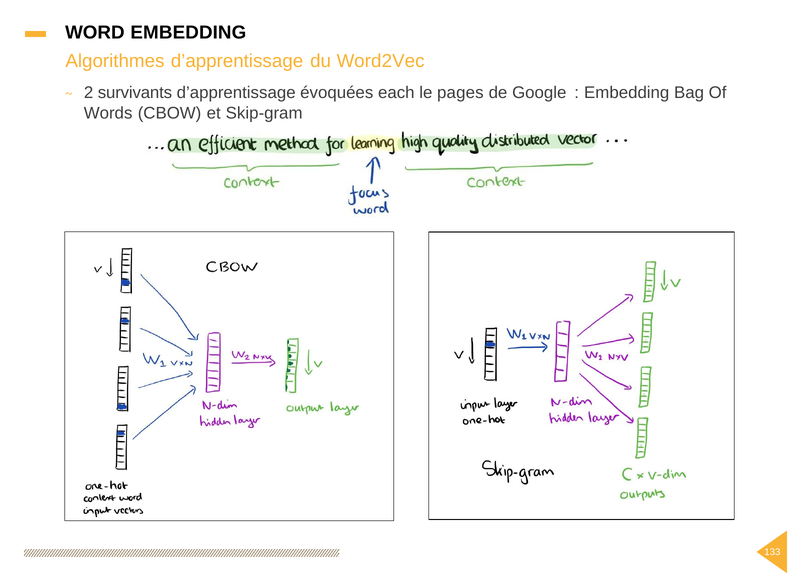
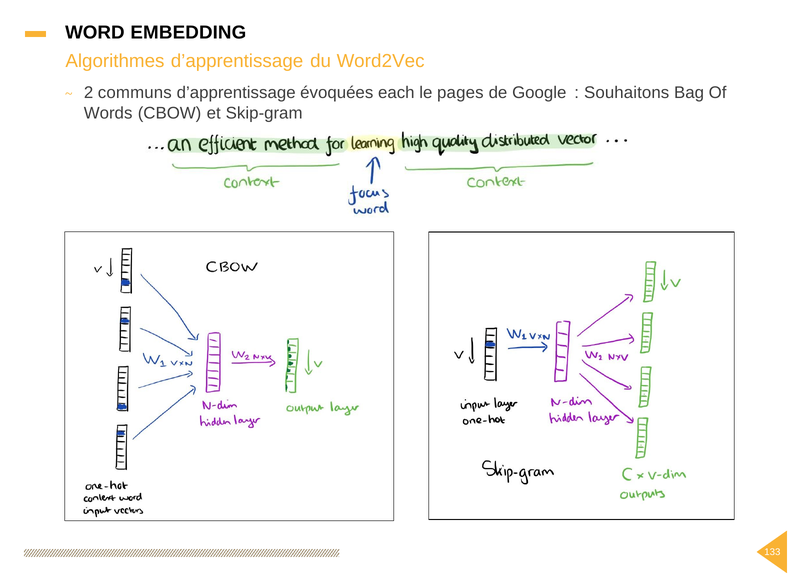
survivants: survivants -> communs (135, 93)
Embedding: Embedding -> Souhaitons (627, 93)
